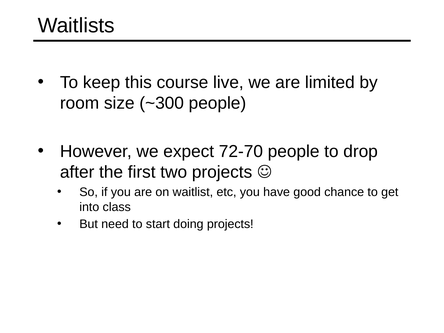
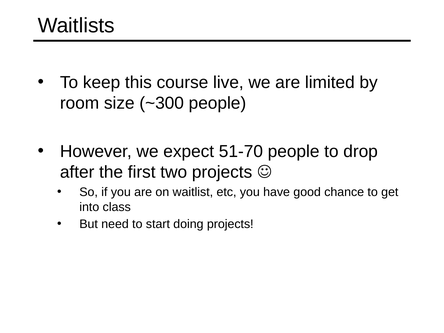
72-70: 72-70 -> 51-70 (241, 152)
